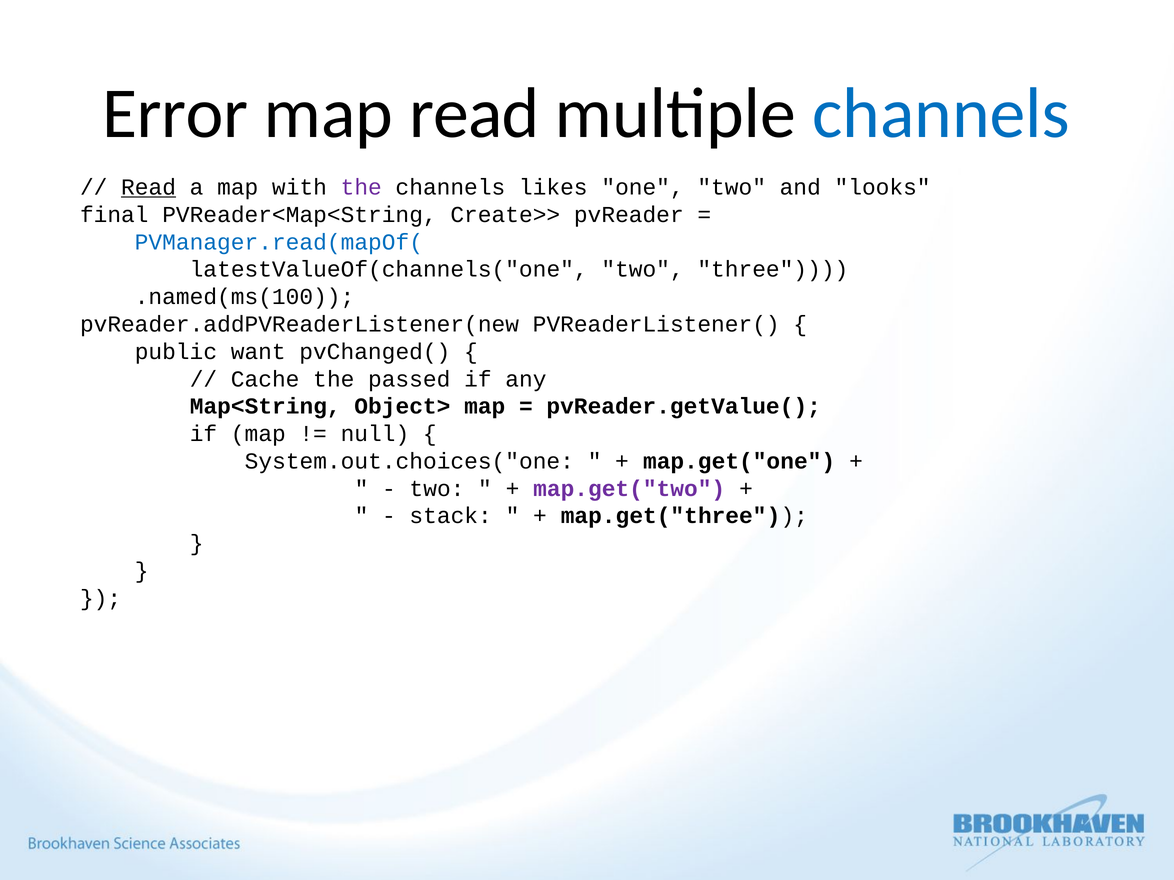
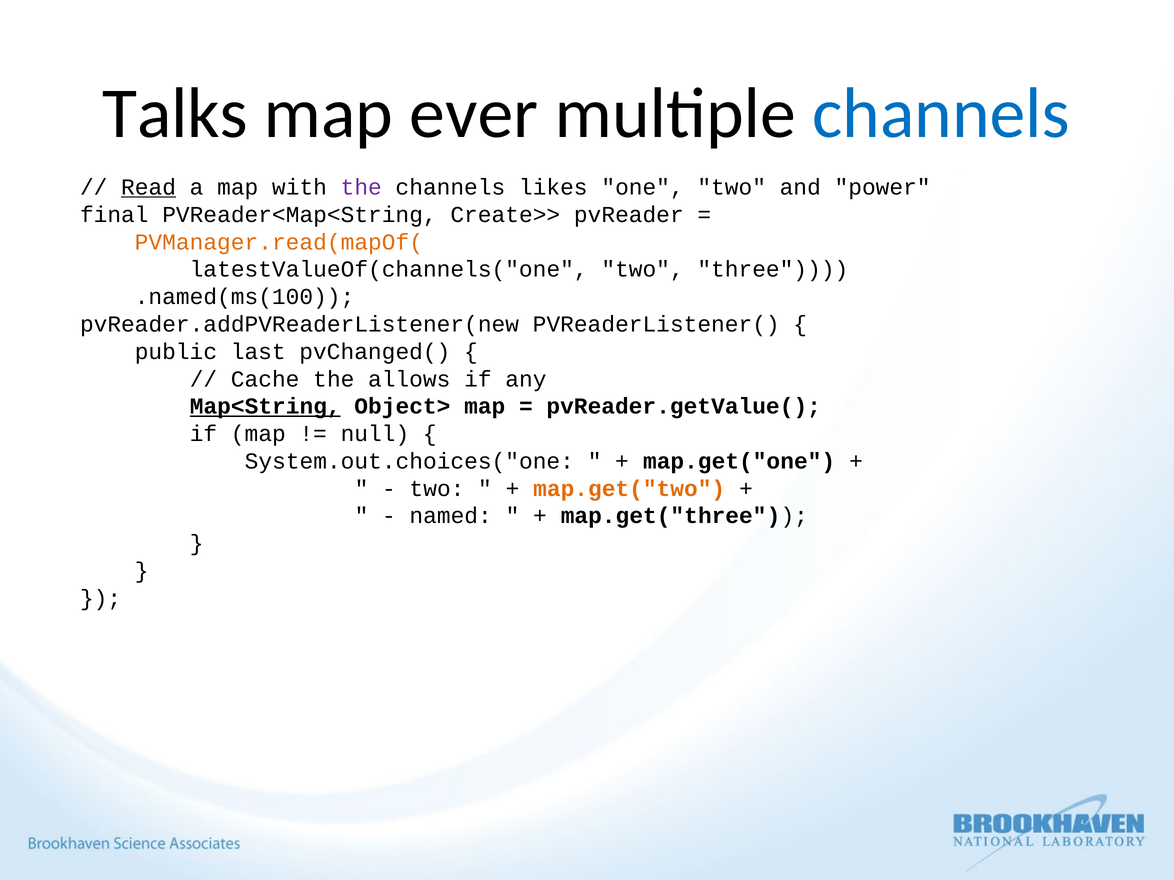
Error: Error -> Talks (175, 114)
map read: read -> ever (474, 114)
looks: looks -> power (883, 187)
PVManager.read(mapOf( colour: blue -> orange (279, 242)
want: want -> last (258, 352)
passed: passed -> allows (409, 379)
Map<String underline: none -> present (265, 407)
map.get("two colour: purple -> orange (629, 489)
stack: stack -> named (451, 516)
